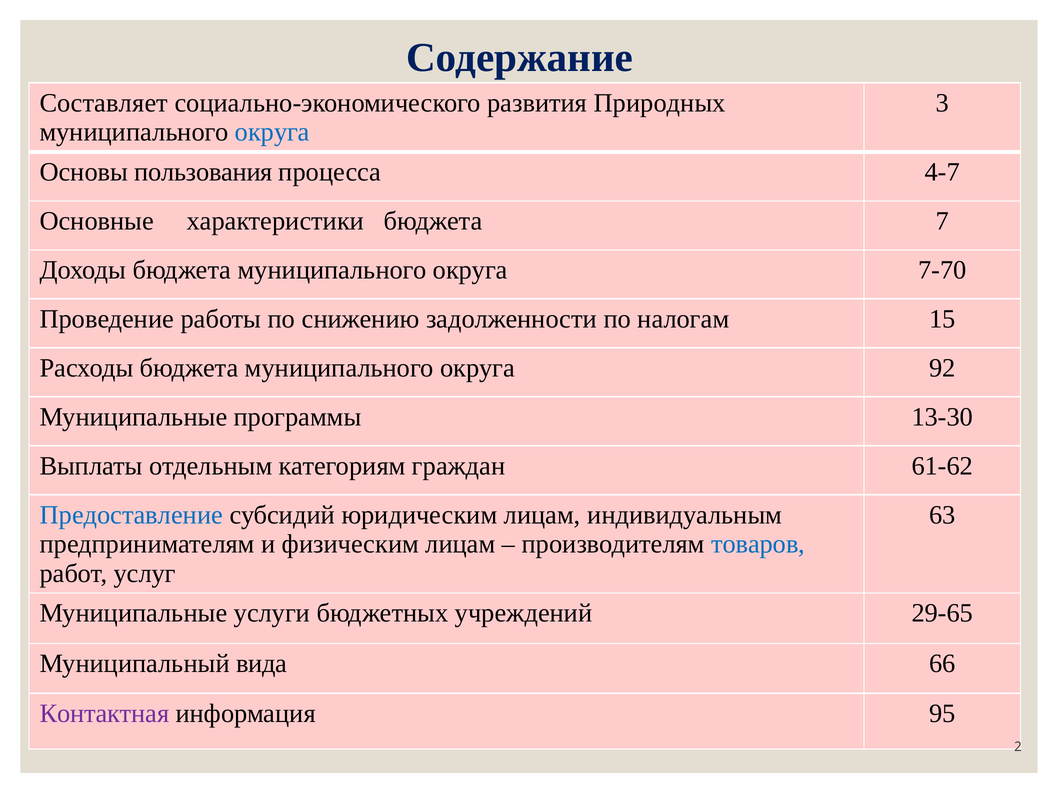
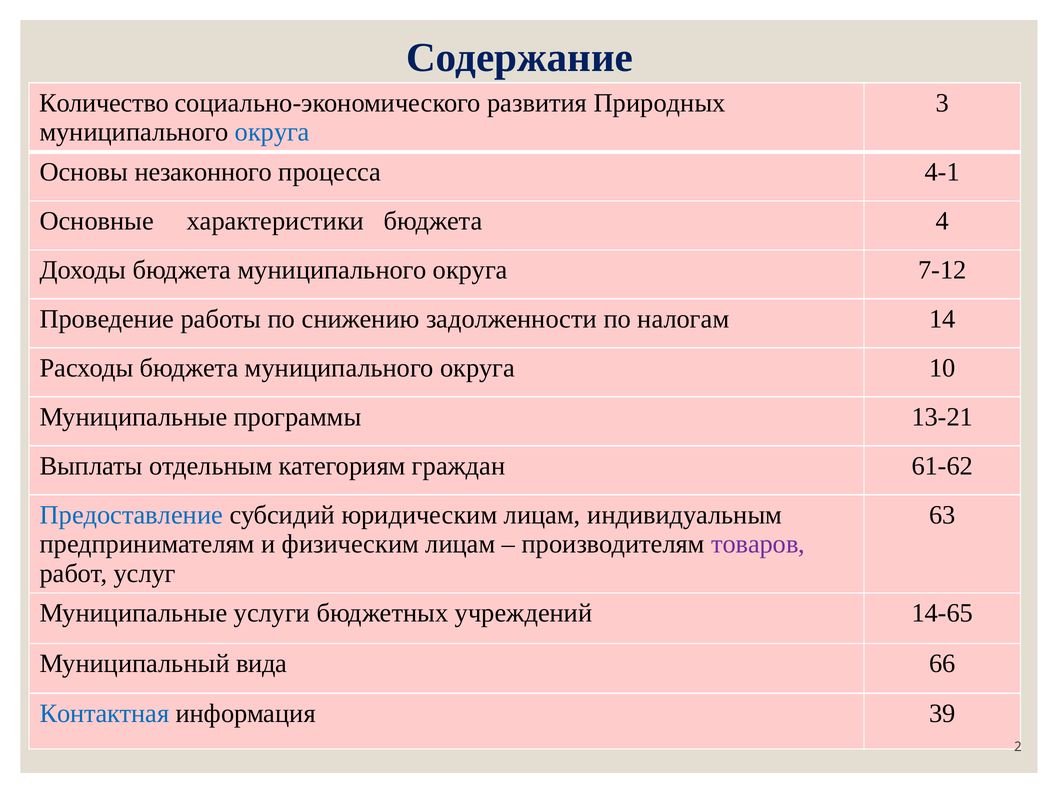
Составляет: Составляет -> Количество (104, 103)
пользования: пользования -> незаконного (203, 172)
4-7: 4-7 -> 4-1 (942, 172)
7: 7 -> 4 (942, 221)
7-70: 7-70 -> 7-12 (942, 270)
15: 15 -> 14 (942, 319)
92: 92 -> 10 (942, 368)
13-30: 13-30 -> 13-21 (942, 417)
товаров colour: blue -> purple (758, 544)
29-65: 29-65 -> 14-65 (942, 614)
Контактная colour: purple -> blue (104, 714)
95: 95 -> 39 (942, 714)
